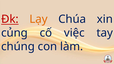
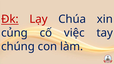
Lạy colour: orange -> red (38, 19)
